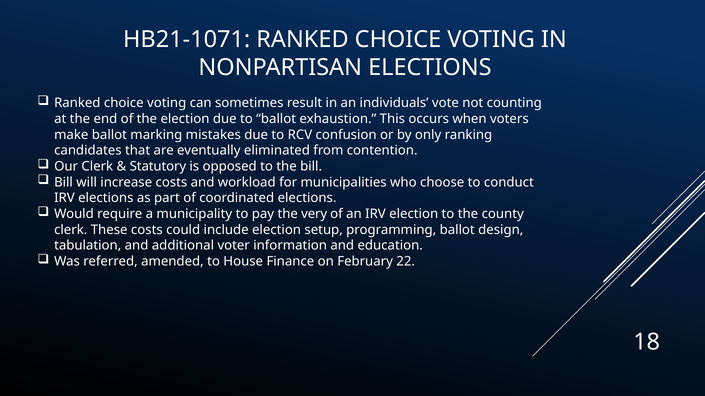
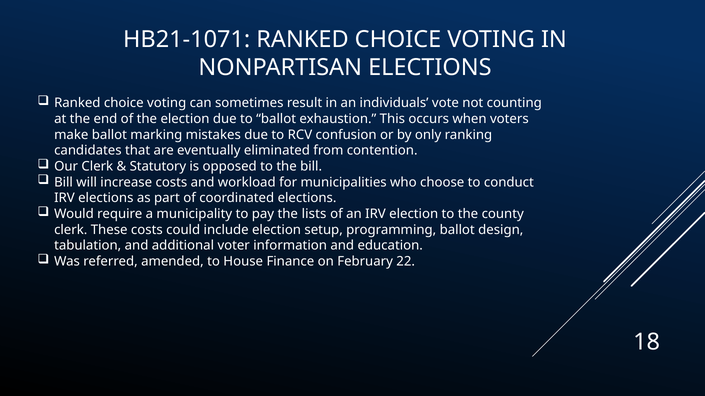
very: very -> lists (314, 214)
